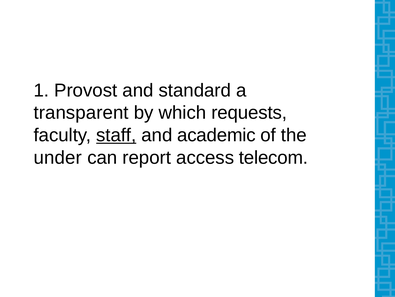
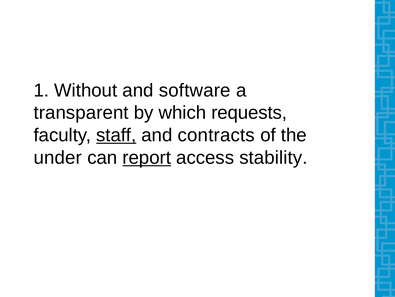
Provost: Provost -> Without (86, 90)
standard: standard -> software (195, 90)
academic: academic -> contracts (216, 135)
report underline: none -> present (147, 157)
telecom: telecom -> stability (273, 157)
